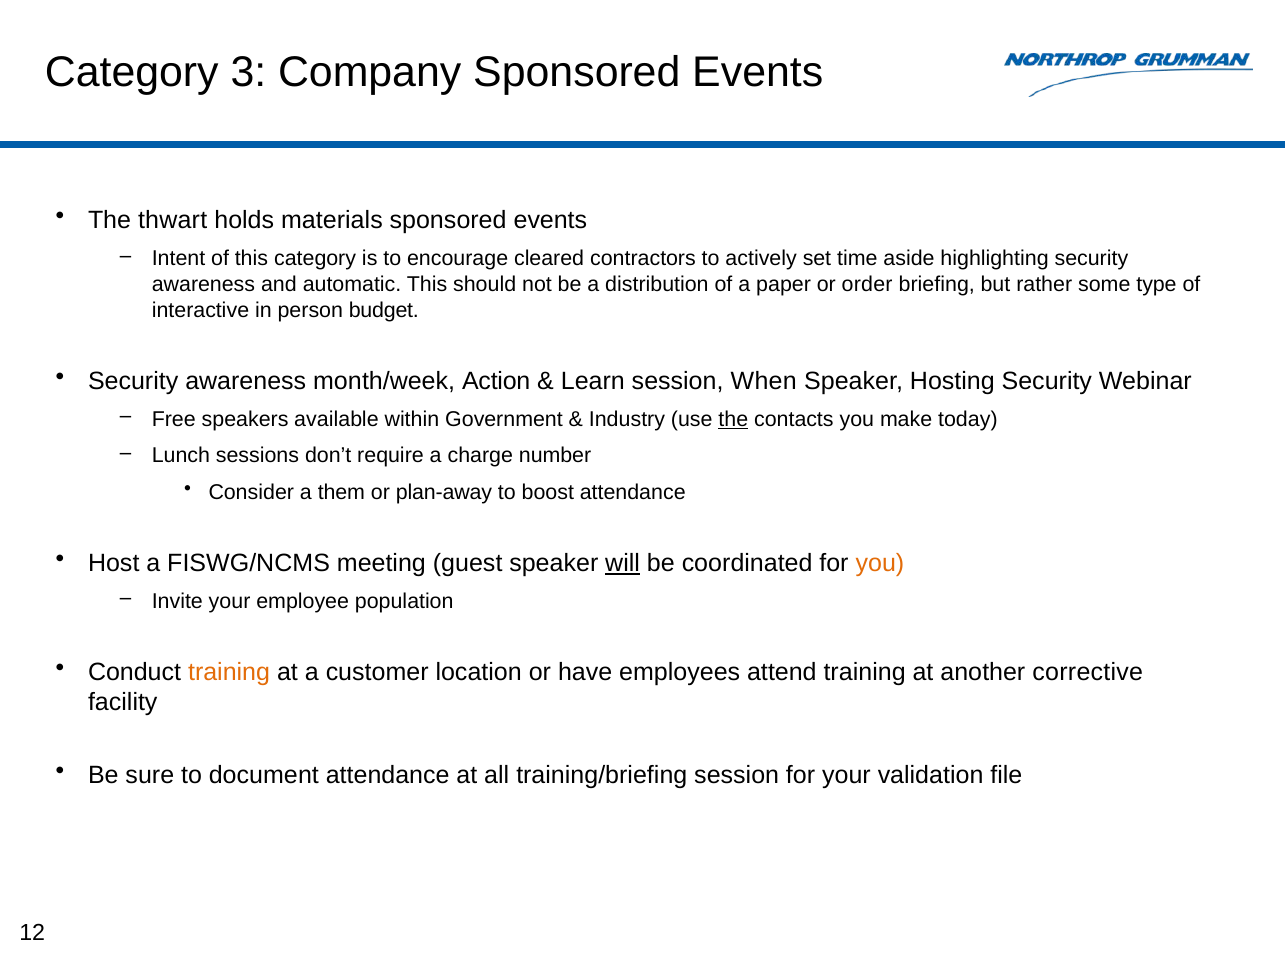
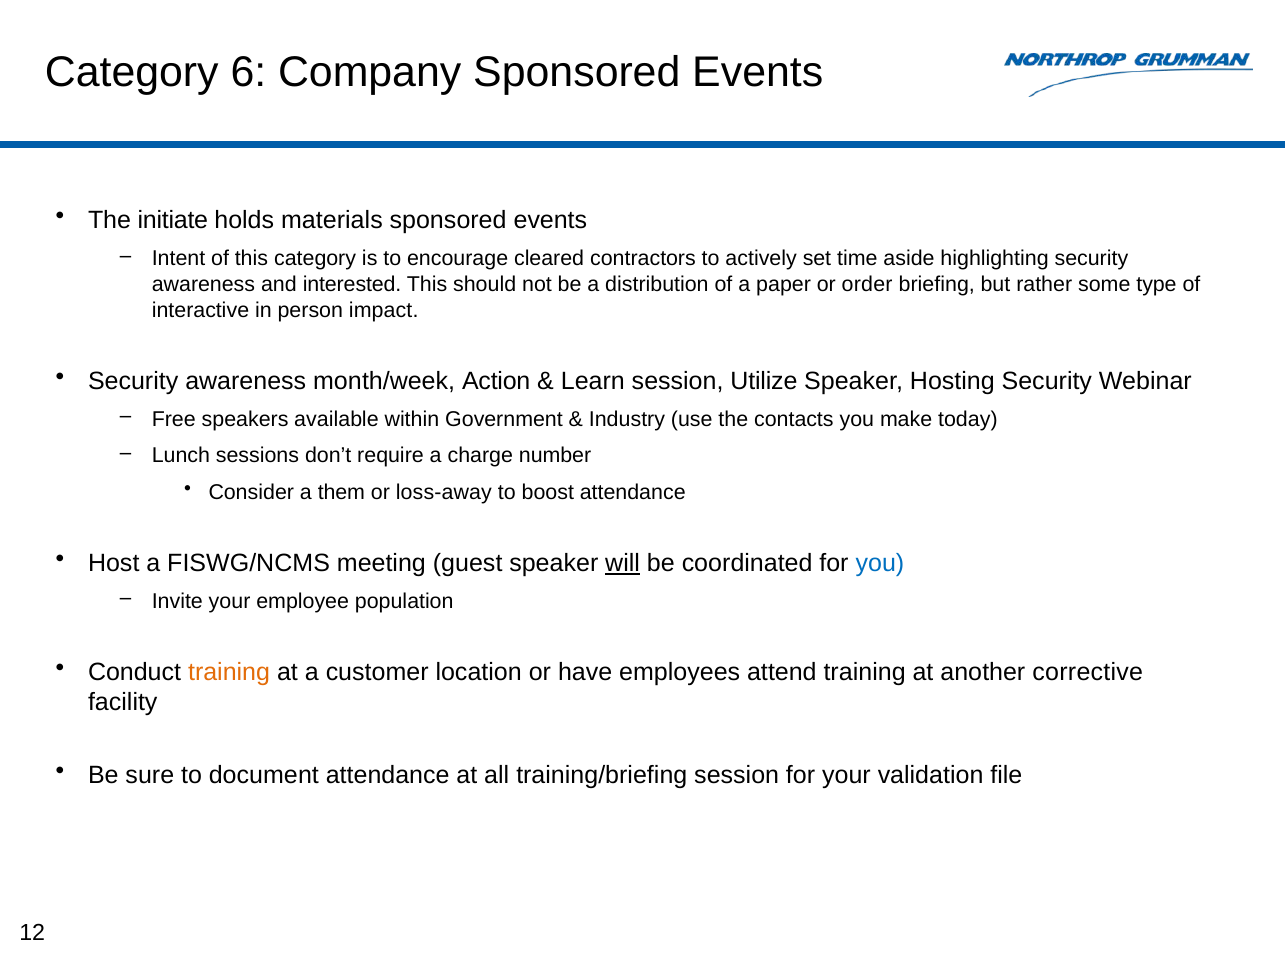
3: 3 -> 6 (248, 72)
thwart: thwart -> initiate (173, 220)
automatic: automatic -> interested (352, 284)
budget: budget -> impact (384, 310)
When: When -> Utilize (764, 381)
the underline: present -> none (733, 419)
plan-away: plan-away -> loss-away (444, 492)
you colour: orange -> blue (880, 563)
